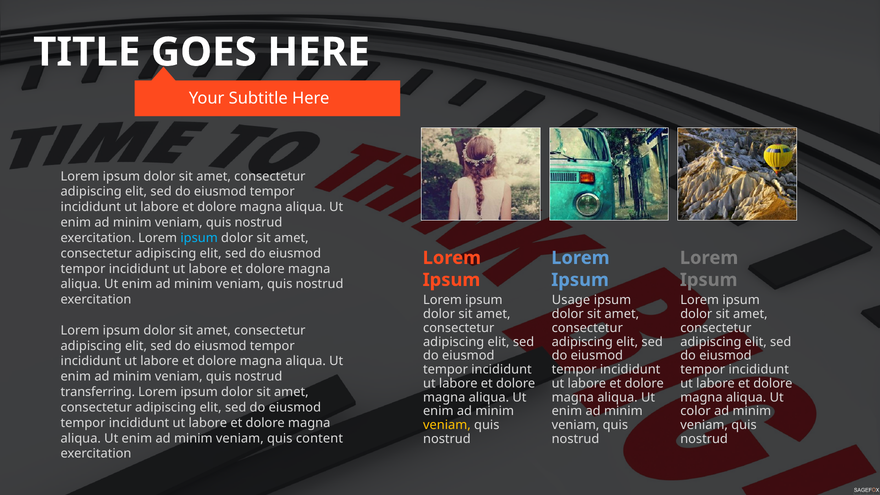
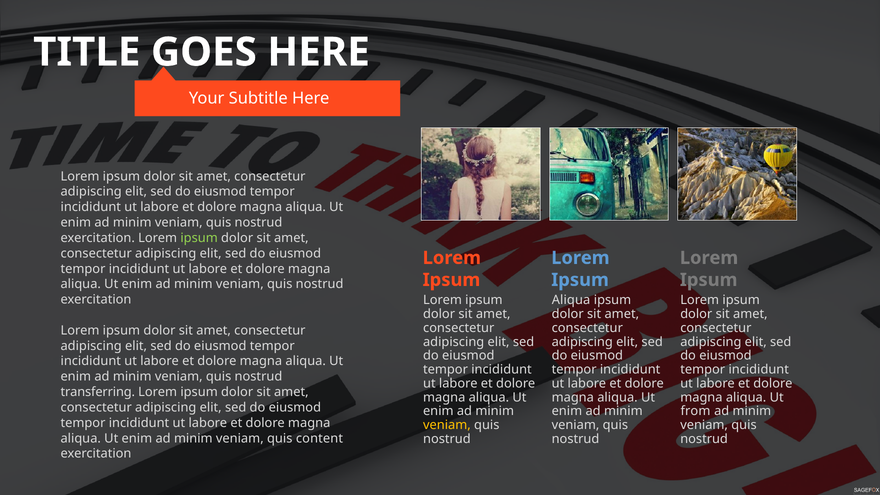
ipsum colour: light blue -> light green (199, 238)
Usage: Usage -> Aliqua (571, 300)
color: color -> from (695, 411)
